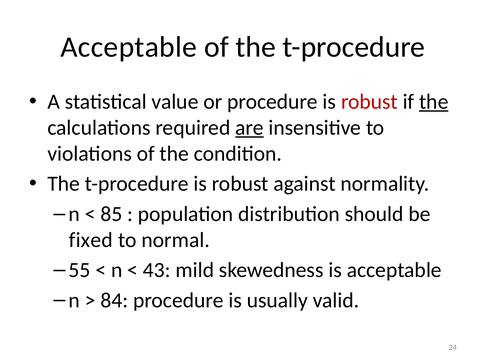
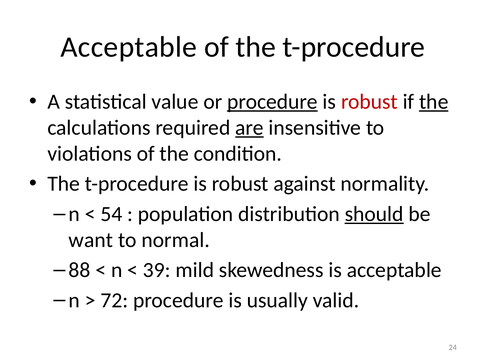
procedure underline: none -> present (272, 102)
85: 85 -> 54 (111, 214)
should underline: none -> present (374, 214)
fixed: fixed -> want (91, 240)
55: 55 -> 88 (80, 270)
43: 43 -> 39 (157, 270)
84: 84 -> 72 (114, 301)
